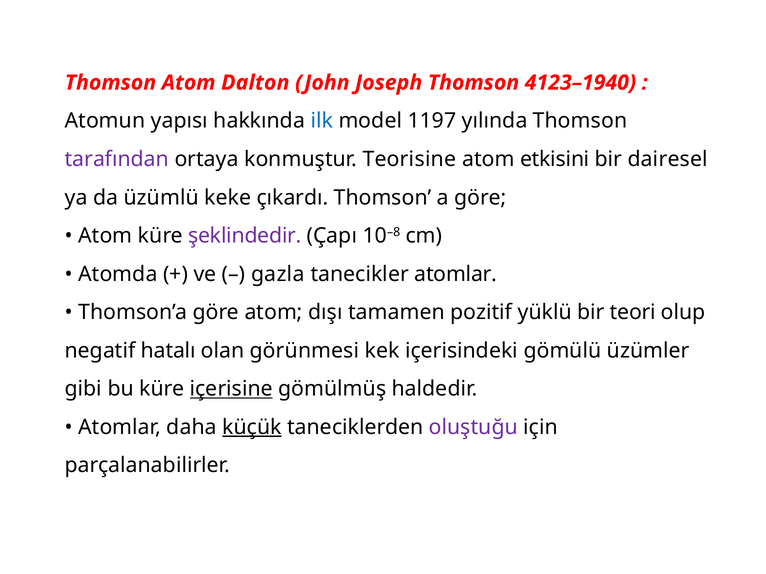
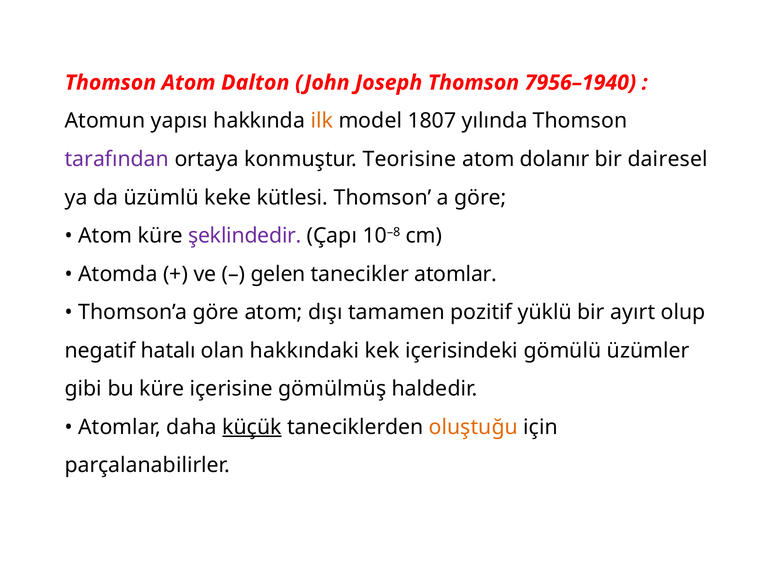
4123–1940: 4123–1940 -> 7956–1940 (580, 83)
ilk colour: blue -> orange (322, 121)
1197: 1197 -> 1807 (432, 121)
etkisini: etkisini -> dolanır (555, 159)
çıkardı: çıkardı -> kütlesi (292, 198)
gazla: gazla -> gelen (278, 274)
teori: teori -> ayırt (633, 313)
görünmesi: görünmesi -> hakkındaki (304, 351)
içerisine underline: present -> none (231, 389)
oluştuğu colour: purple -> orange (473, 427)
